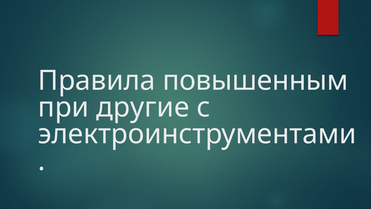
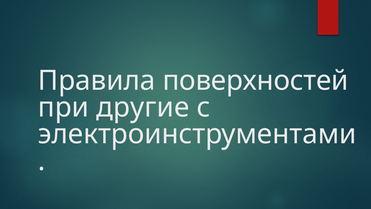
повышенным: повышенным -> поверхностей (255, 81)
